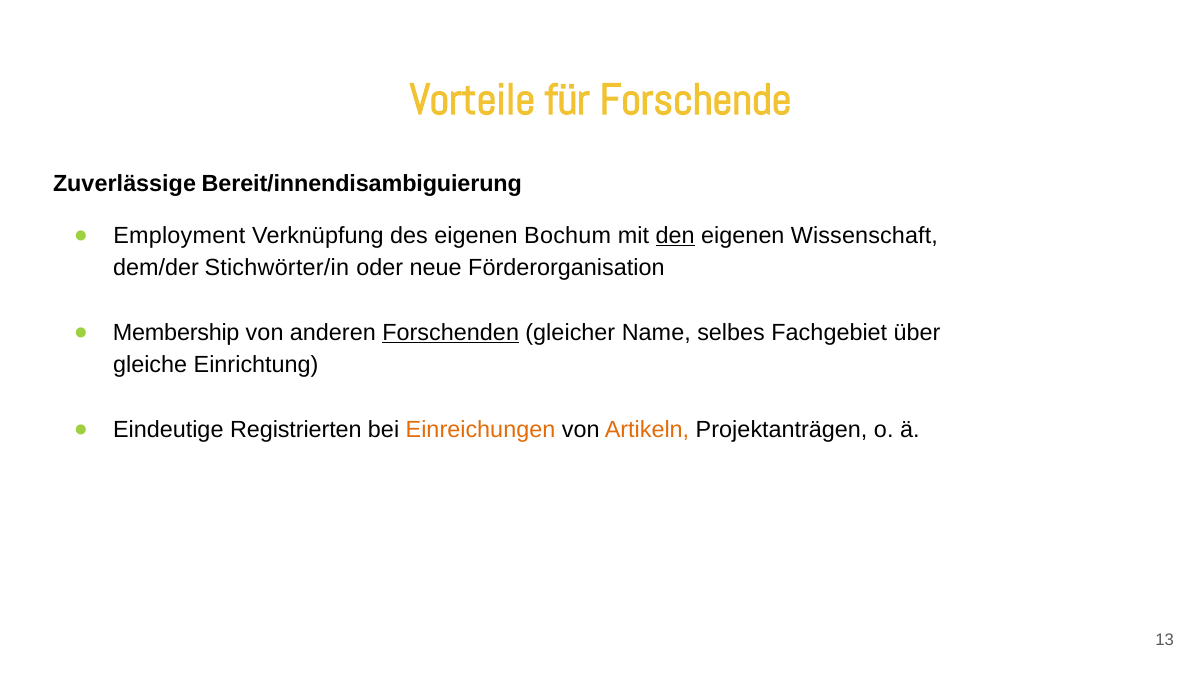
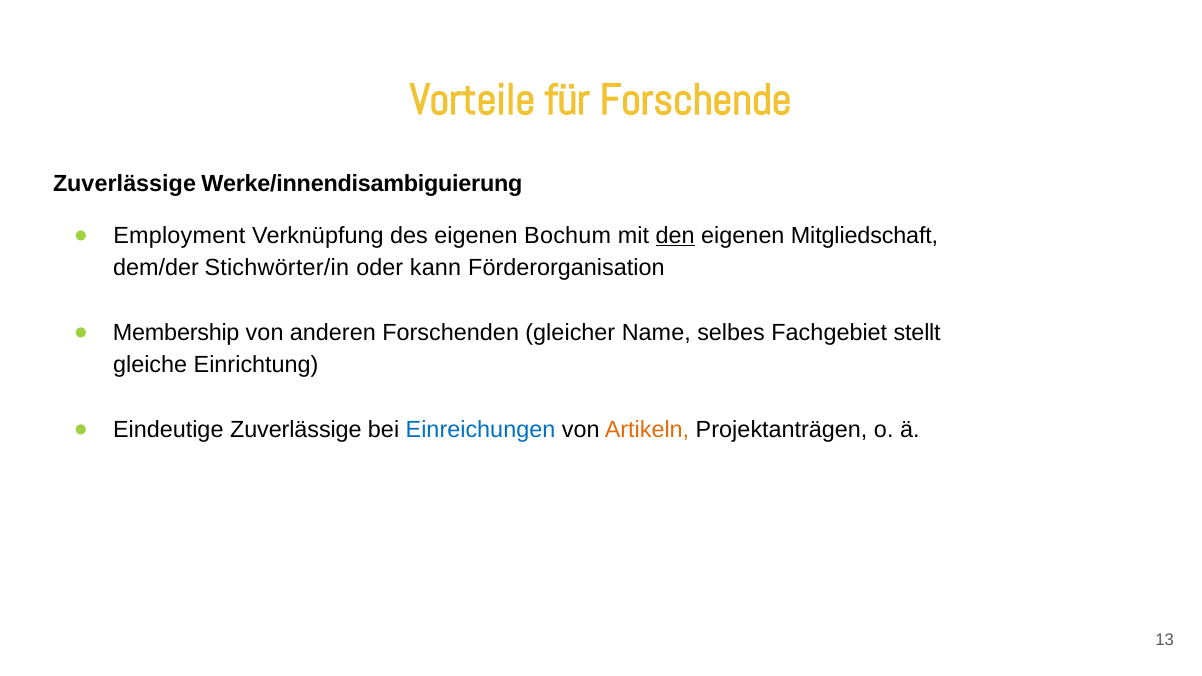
Bereit/innendisambiguierung: Bereit/innendisambiguierung -> Werke/innendisambiguierung (362, 183)
Wissenschaft: Wissenschaft -> Mitgliedschaft (865, 236)
neue: neue -> kann (436, 268)
Forschenden underline: present -> none (451, 333)
über: über -> stellt (917, 333)
Eindeutige Registrierten: Registrierten -> Zuverlässige (296, 430)
Einreichungen colour: orange -> blue (481, 430)
